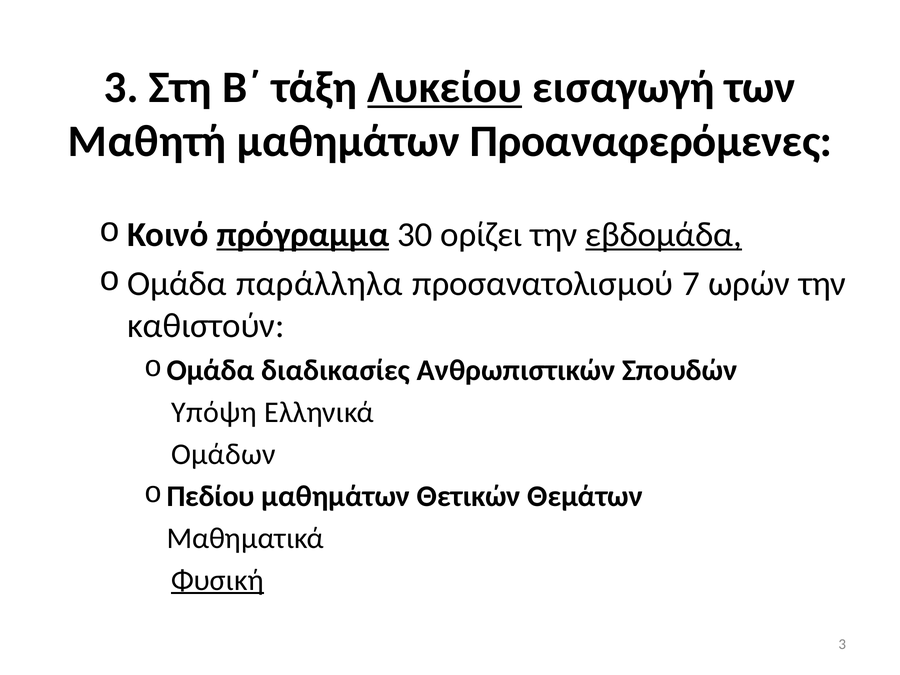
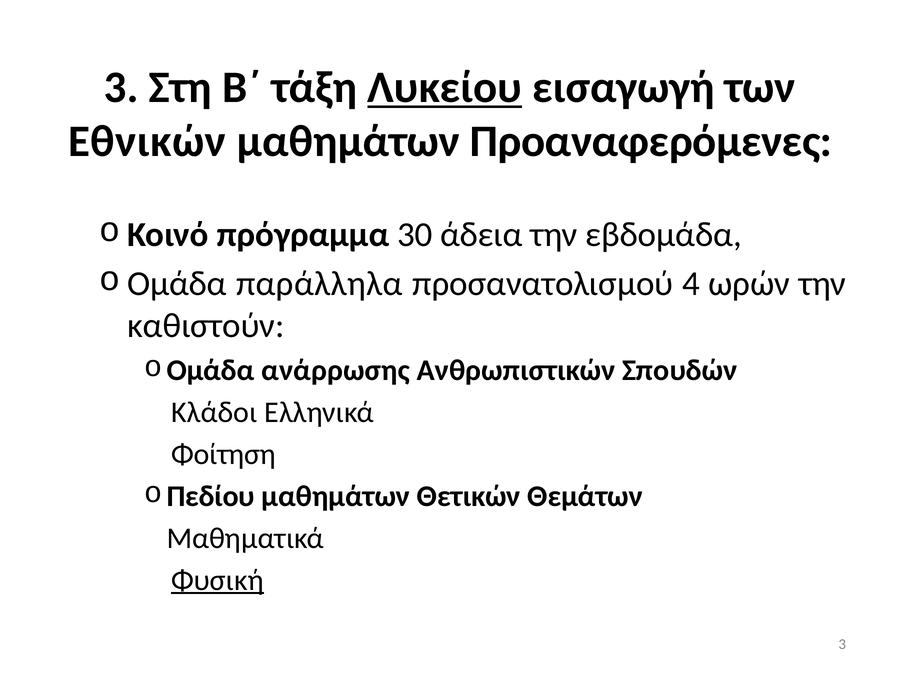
Μαθητή: Μαθητή -> Εθνικών (147, 142)
πρόγραμμα underline: present -> none (303, 234)
ορίζει: ορίζει -> άδεια (481, 234)
εβδομάδα underline: present -> none (664, 234)
7: 7 -> 4 (691, 284)
διαδικασίες: διαδικασίες -> ανάρρωσης (336, 370)
Υπόψη: Υπόψη -> Κλάδοι (214, 412)
Ομάδων: Ομάδων -> Φοίτηση (224, 454)
